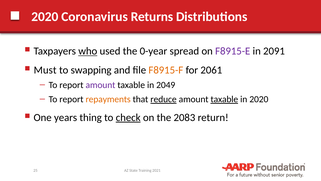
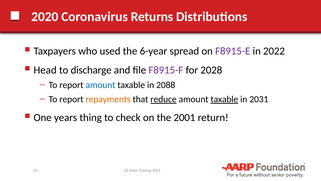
who underline: present -> none (88, 51)
0-year: 0-year -> 6-year (153, 51)
2091: 2091 -> 2022 (274, 51)
Must: Must -> Head (45, 70)
swapping: swapping -> discharge (91, 70)
F8915-F colour: orange -> purple (166, 70)
2061: 2061 -> 2028 (211, 70)
amount colour: purple -> blue (100, 85)
2049: 2049 -> 2088 (166, 85)
in 2020: 2020 -> 2031 (259, 99)
check underline: present -> none (128, 117)
2083: 2083 -> 2001 (184, 117)
